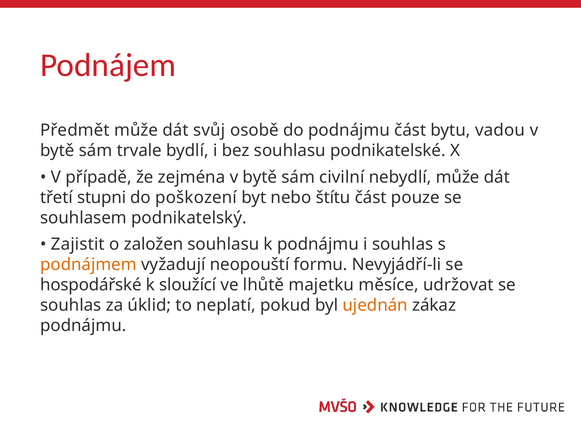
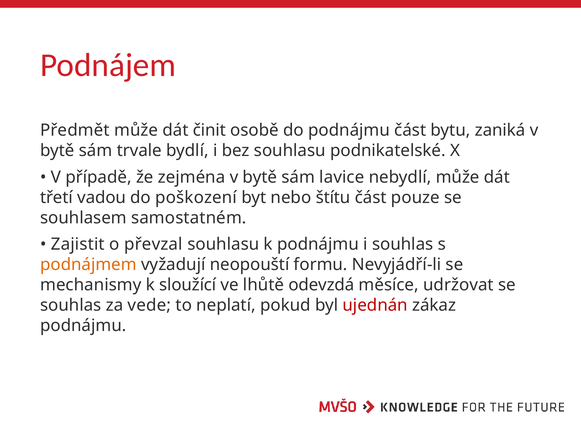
svůj: svůj -> činit (209, 130)
vadou: vadou -> zaniká (500, 130)
civilní: civilní -> lavice (342, 177)
stupni: stupni -> vadou (102, 197)
podnikatelský: podnikatelský -> samostatném (189, 218)
založen: založen -> převzal (153, 244)
hospodářské: hospodářské -> mechanismy (91, 285)
majetku: majetku -> odevzdá (321, 285)
úklid: úklid -> vede (149, 305)
ujednán colour: orange -> red (375, 305)
